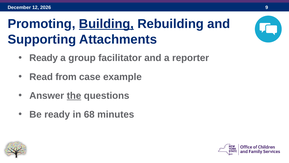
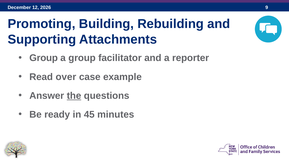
Building underline: present -> none (106, 24)
Ready: Ready -> Group (44, 58)
from: from -> over (66, 77)
68: 68 -> 45 (89, 114)
